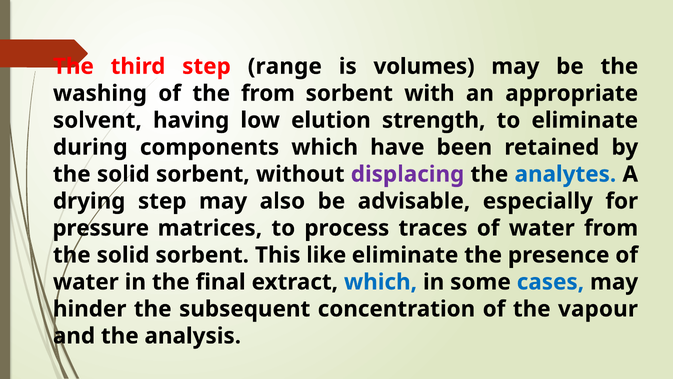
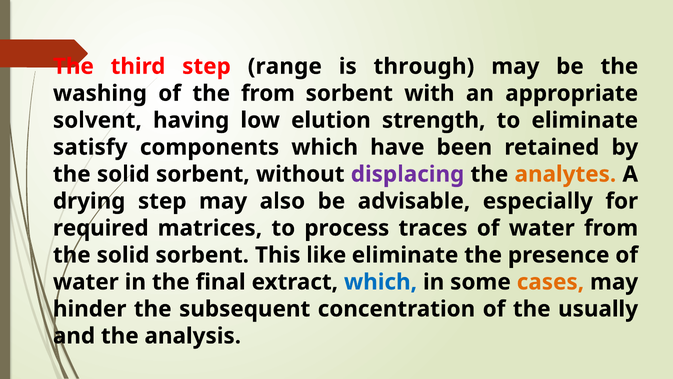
volumes: volumes -> through (424, 66)
during: during -> satisfy (90, 147)
analytes colour: blue -> orange (565, 174)
pressure: pressure -> required (101, 228)
cases colour: blue -> orange (550, 282)
vapour: vapour -> usually (598, 309)
